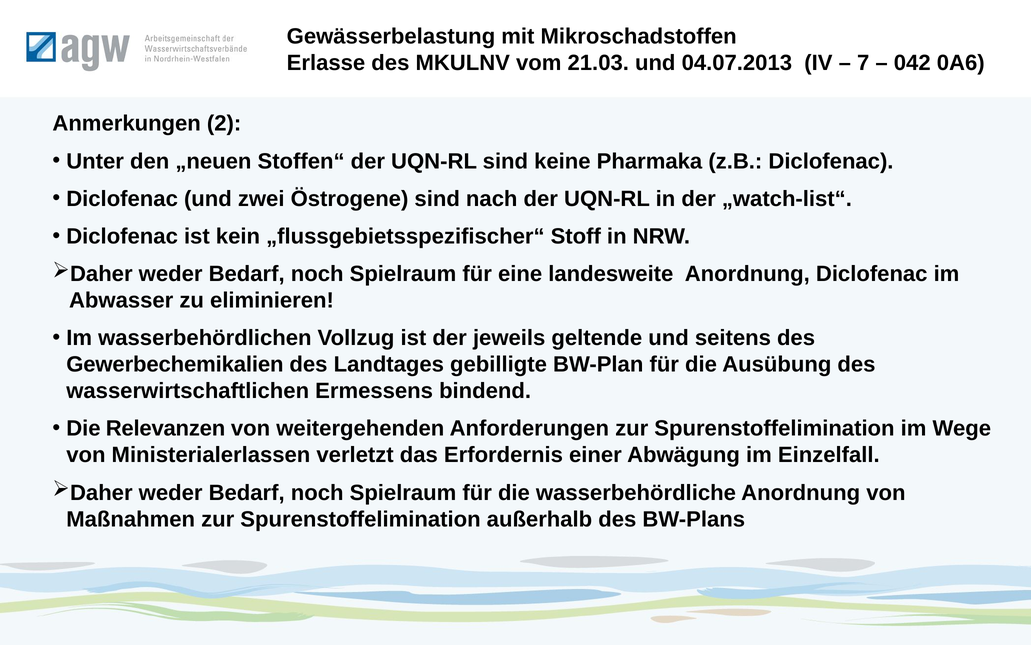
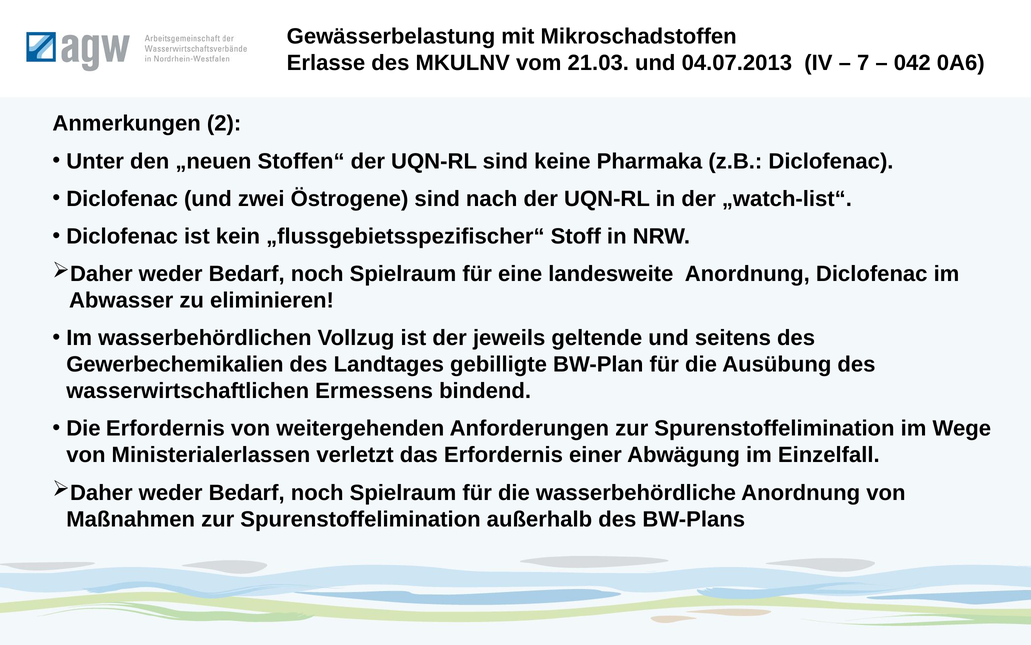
Die Relevanzen: Relevanzen -> Erfordernis (165, 428)
